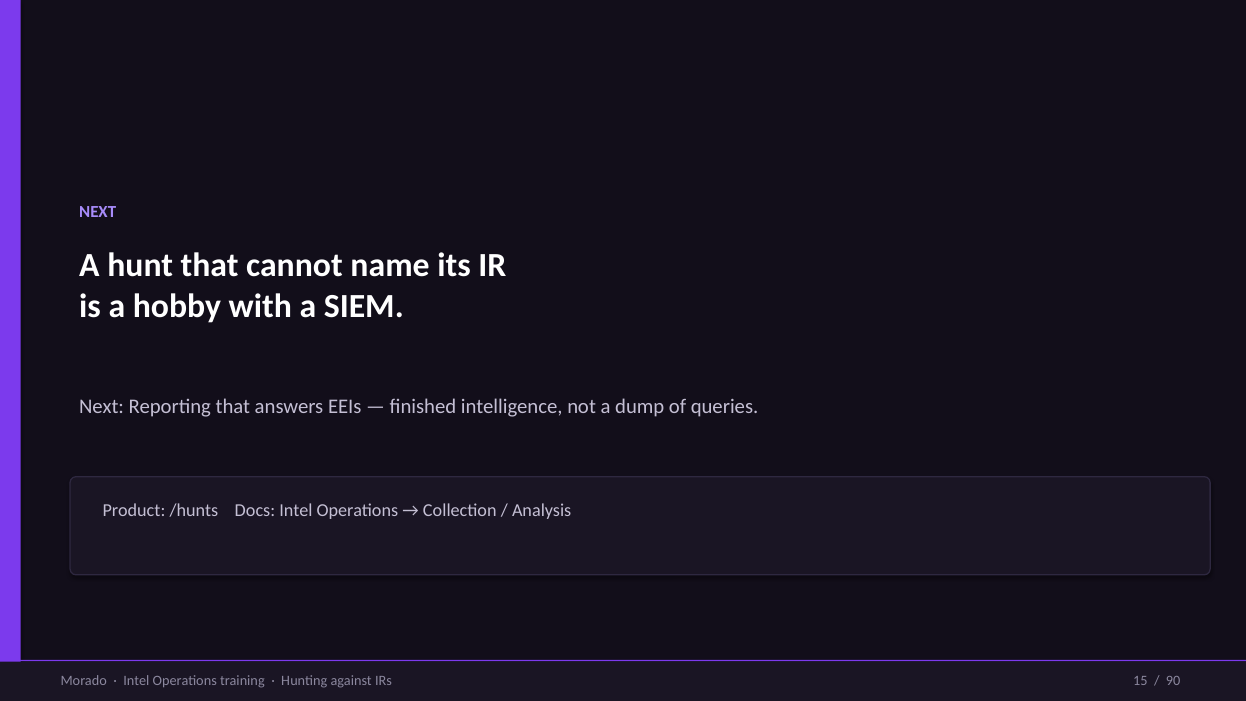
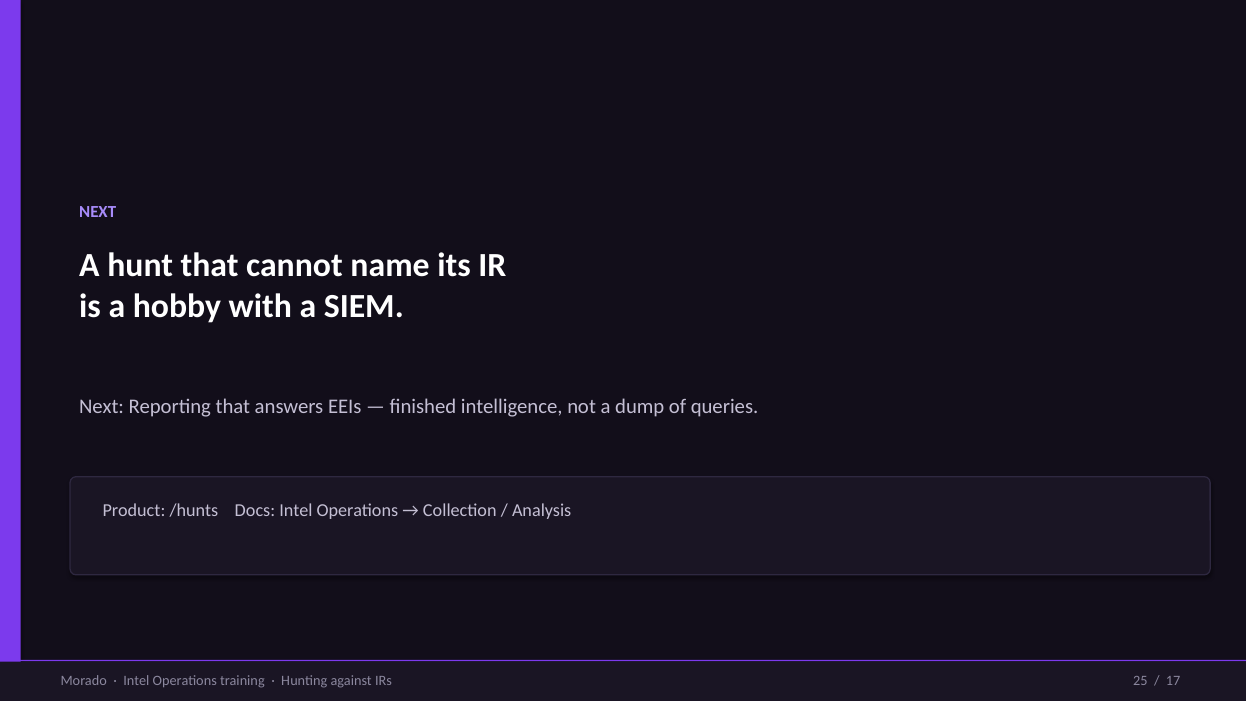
15: 15 -> 25 (1140, 680)
90: 90 -> 17 (1173, 680)
